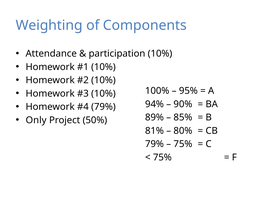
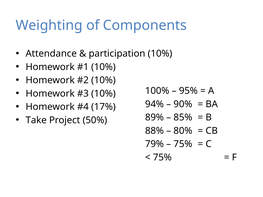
79%: 79% -> 17% (103, 107)
Only: Only -> Take (36, 120)
81%: 81% -> 88% (154, 131)
